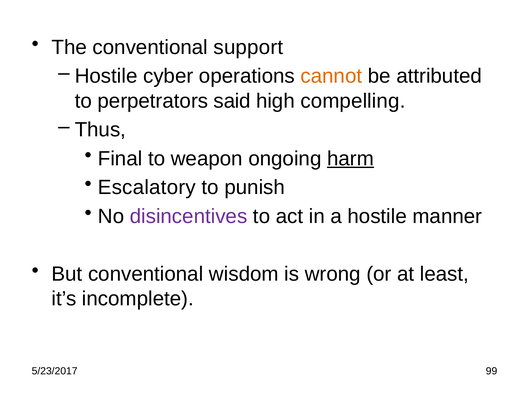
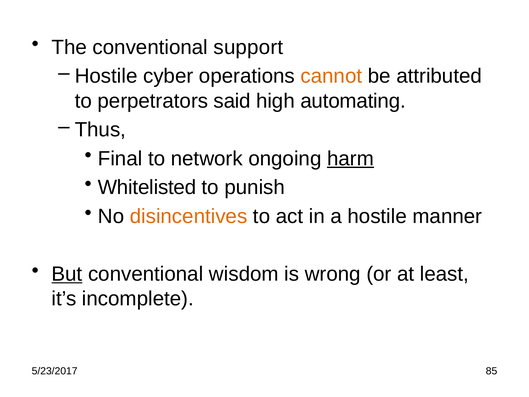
compelling: compelling -> automating (353, 101)
weapon: weapon -> network (207, 158)
Escalatory: Escalatory -> Whitelisted (147, 187)
disincentives colour: purple -> orange (189, 216)
But underline: none -> present (67, 274)
99: 99 -> 85 (492, 371)
